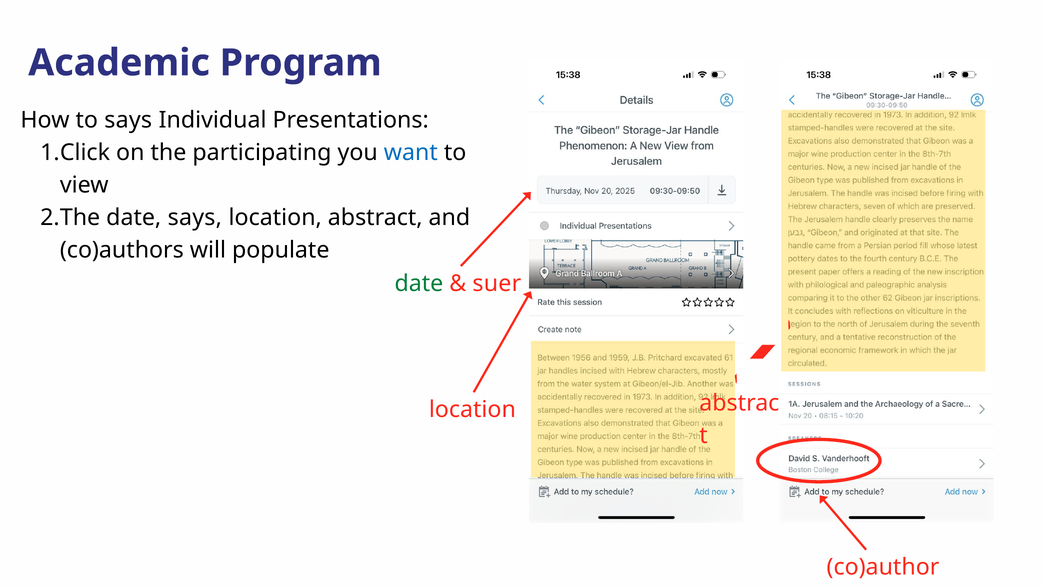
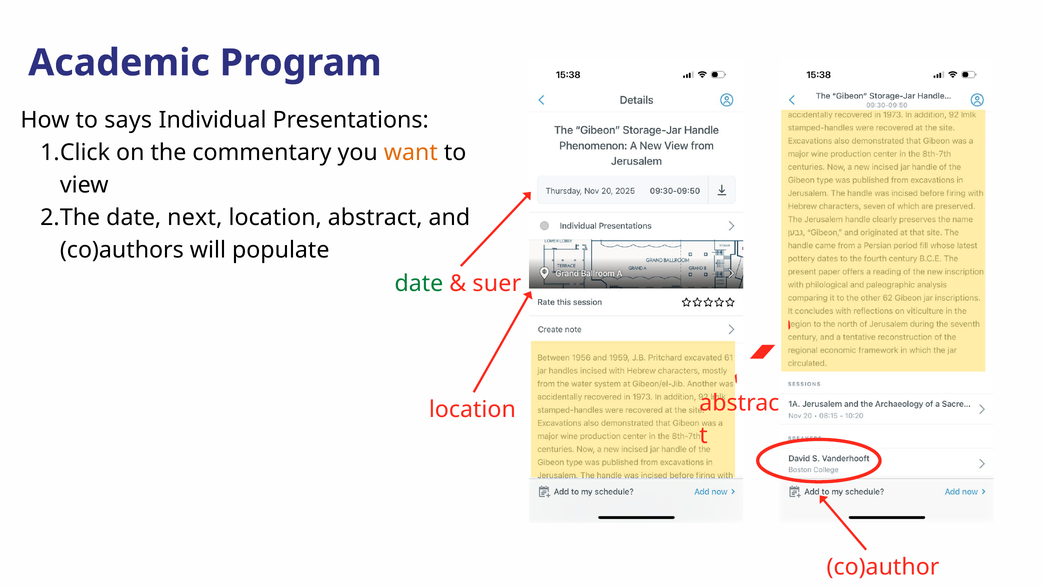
participating: participating -> commentary (262, 153)
want colour: blue -> orange (411, 153)
date says: says -> next (195, 218)
